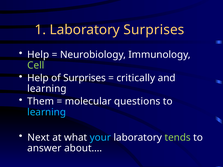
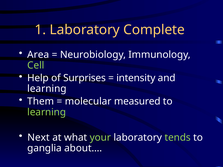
Laboratory Surprises: Surprises -> Complete (154, 30)
Help: Help -> Area (38, 55)
critically: critically -> intensity (136, 78)
questions: questions -> measured (137, 102)
learning colour: light blue -> light green (47, 112)
your colour: light blue -> light green (100, 138)
answer: answer -> ganglia (44, 148)
